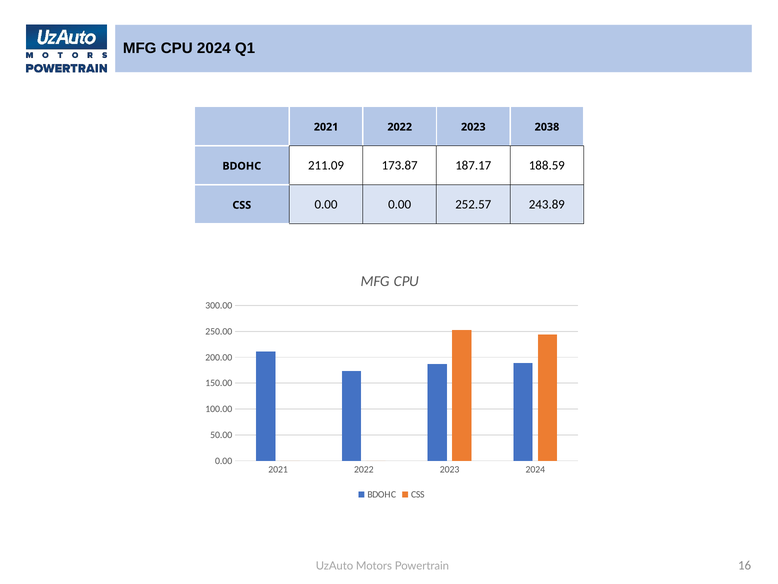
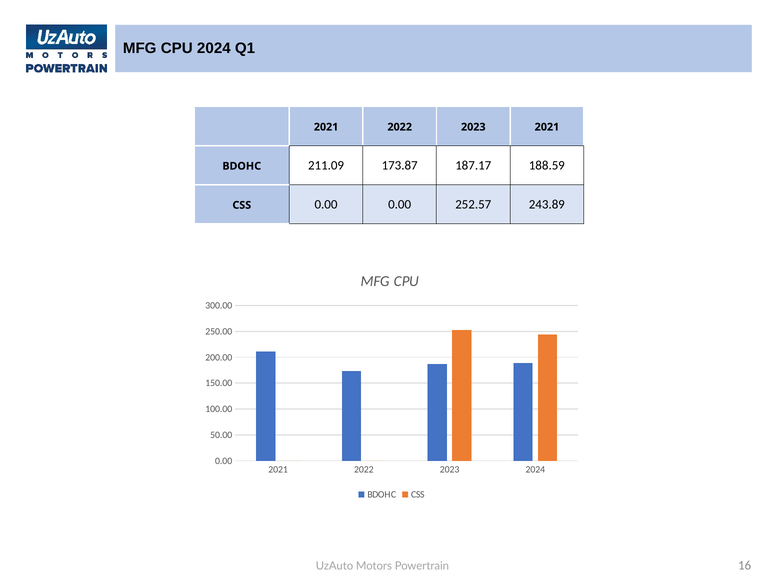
2023 2038: 2038 -> 2021 (547, 127)
